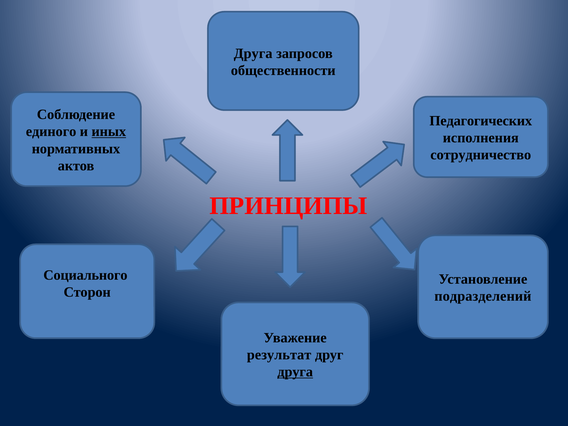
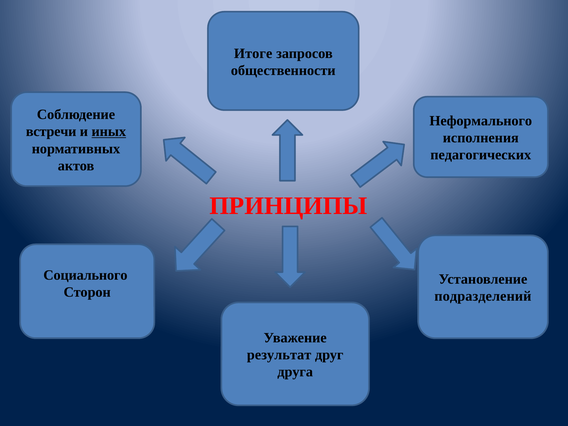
Друга: Друга -> Итоге (253, 53)
Педагогических: Педагогических -> Неформального (481, 121)
единого: единого -> встречи (51, 132)
сотрудничество: сотрудничество -> педагогических (481, 155)
друга underline: present -> none (295, 372)
